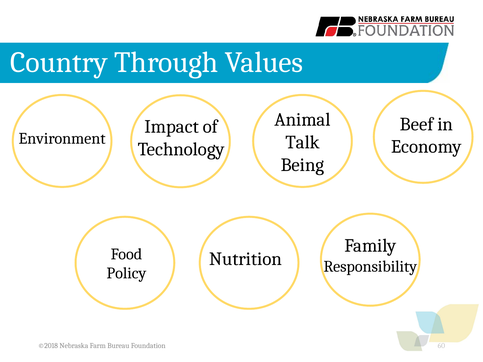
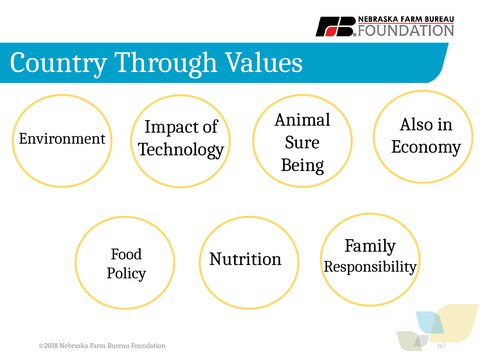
Beef: Beef -> Also (416, 124)
Talk: Talk -> Sure (303, 142)
